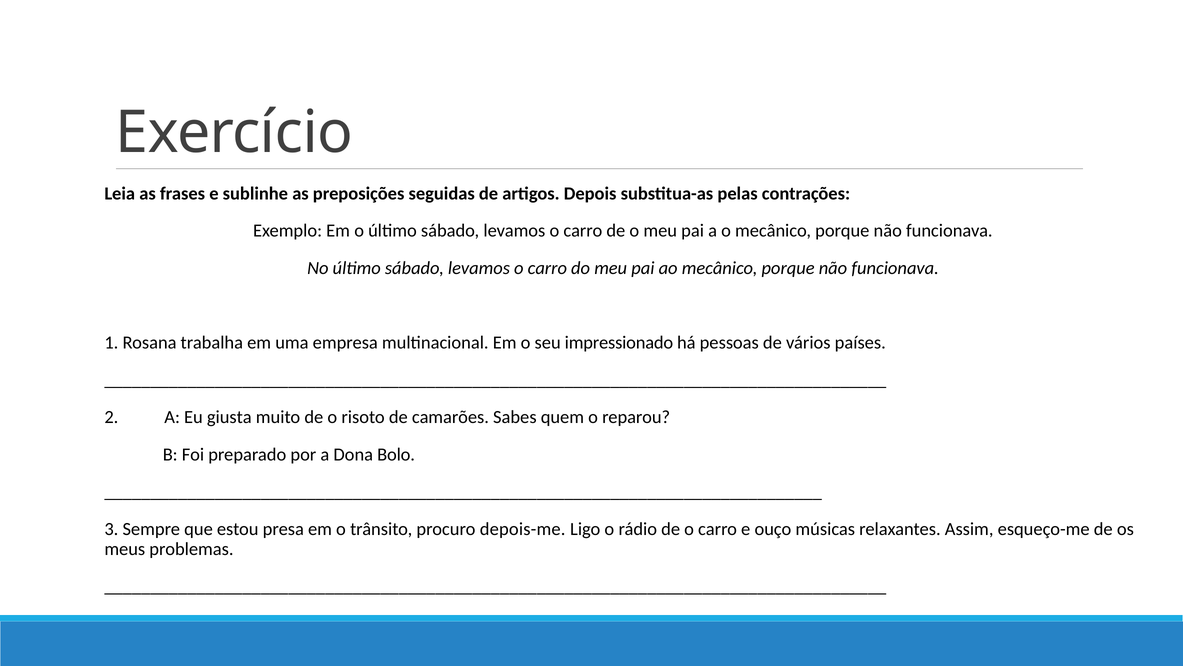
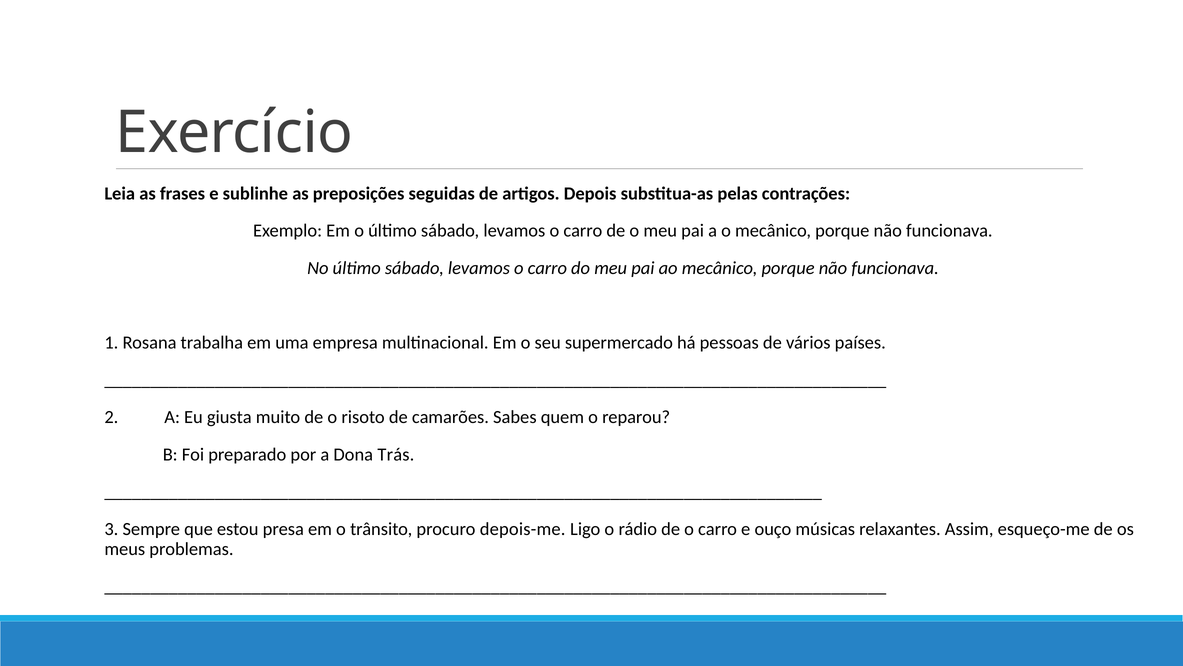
impressionado: impressionado -> supermercado (619, 342)
Bolo: Bolo -> Trás (396, 454)
